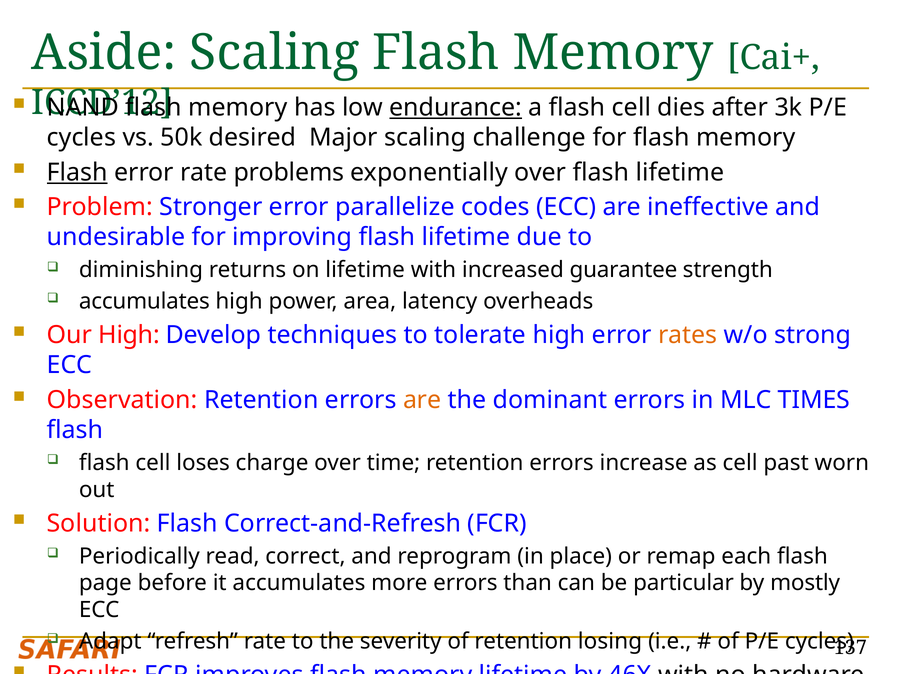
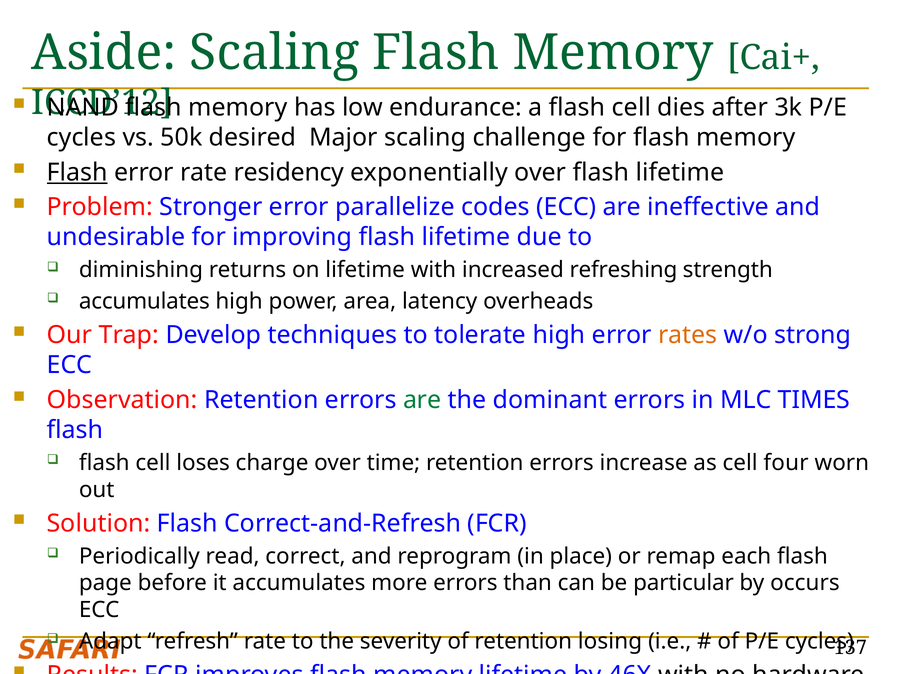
endurance underline: present -> none (456, 107)
problems: problems -> residency (289, 172)
guarantee: guarantee -> refreshing (623, 270)
Our High: High -> Trap (129, 335)
are colour: orange -> green (422, 400)
past: past -> four (786, 463)
mostly: mostly -> occurs (805, 583)
